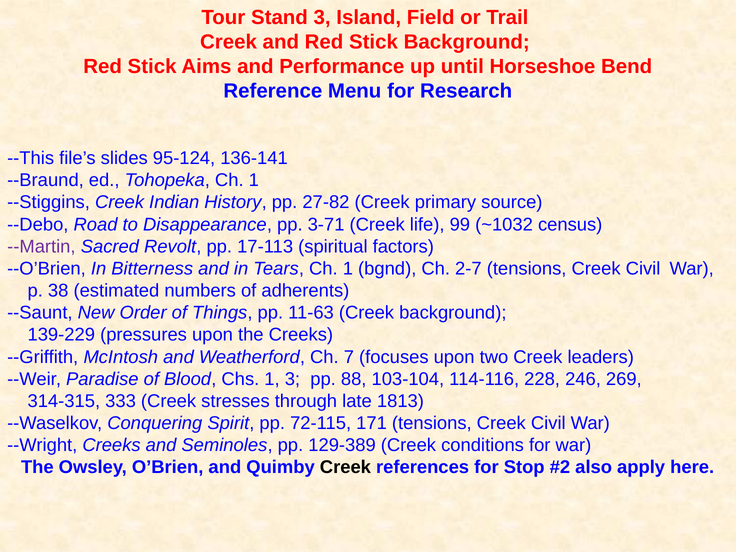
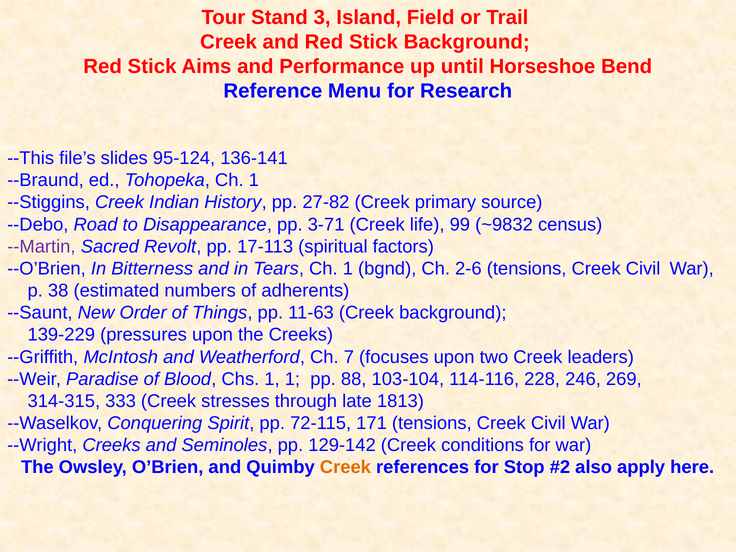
~1032: ~1032 -> ~9832 (504, 224)
2-7: 2-7 -> 2-6 (468, 269)
1 3: 3 -> 1 (292, 379)
129-389: 129-389 -> 129-142 (342, 445)
Creek colour: black -> orange (345, 467)
